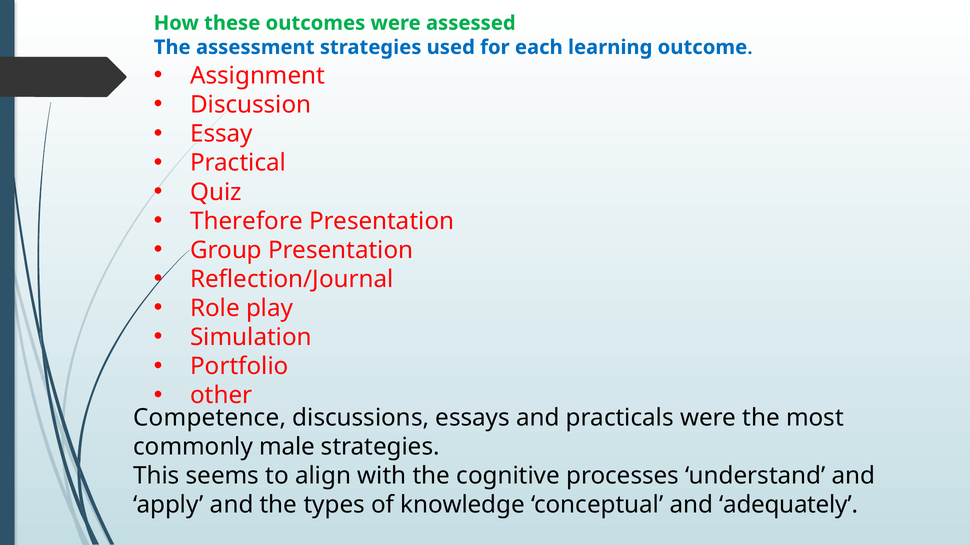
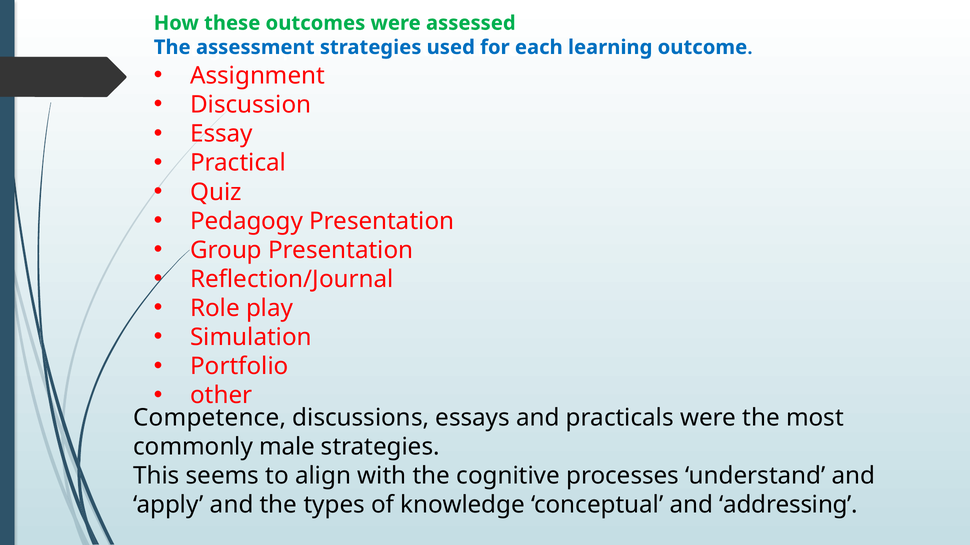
Therefore: Therefore -> Pedagogy (247, 221)
adequately: adequately -> addressing (789, 506)
